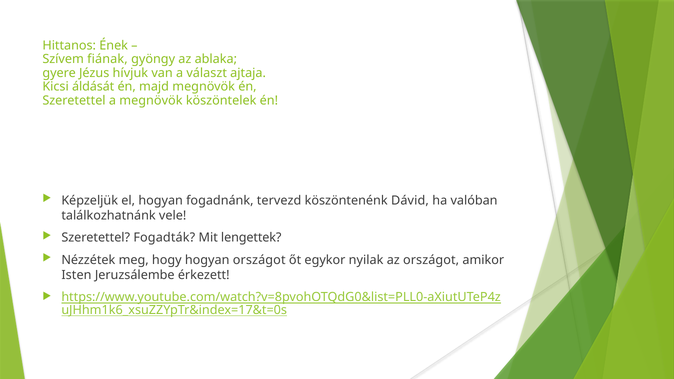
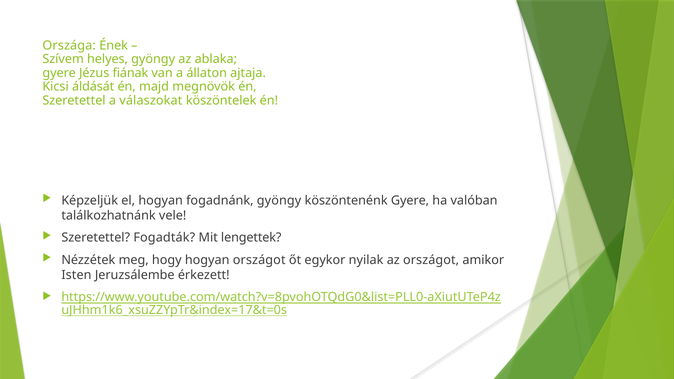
Hittanos: Hittanos -> Országa (69, 45)
fiának: fiának -> helyes (108, 59)
hívjuk: hívjuk -> fiának (130, 73)
választ: választ -> állaton (207, 73)
a megnövök: megnövök -> válaszokat (151, 100)
fogadnánk tervezd: tervezd -> gyöngy (279, 200)
köszöntenénk Dávid: Dávid -> Gyere (410, 200)
